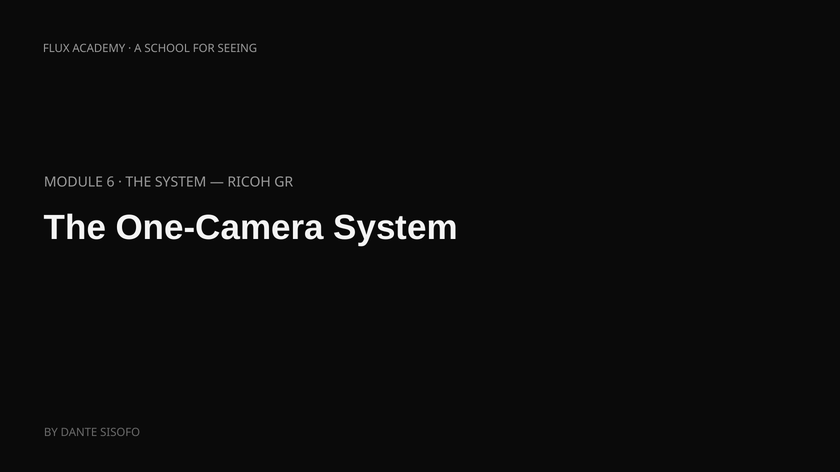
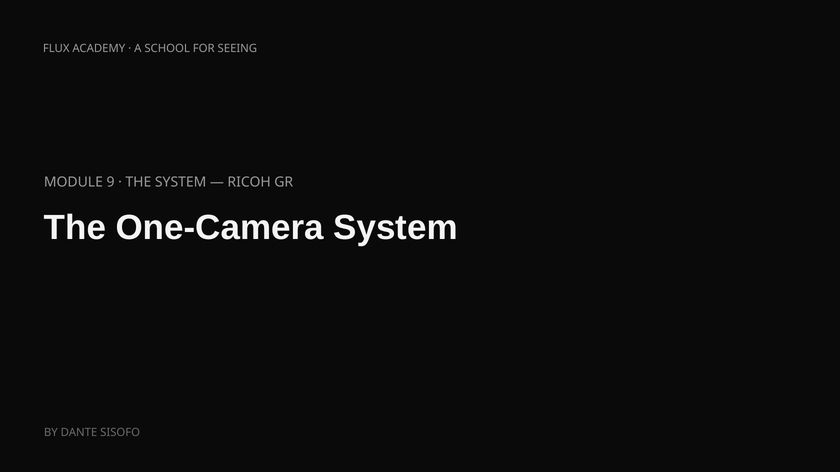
6: 6 -> 9 (111, 183)
